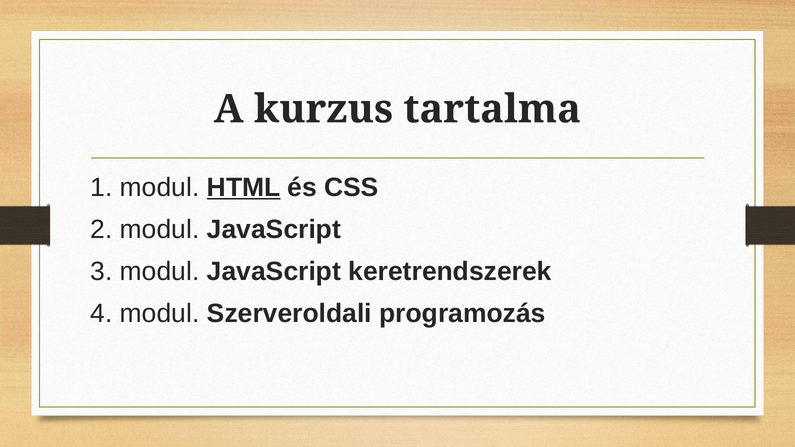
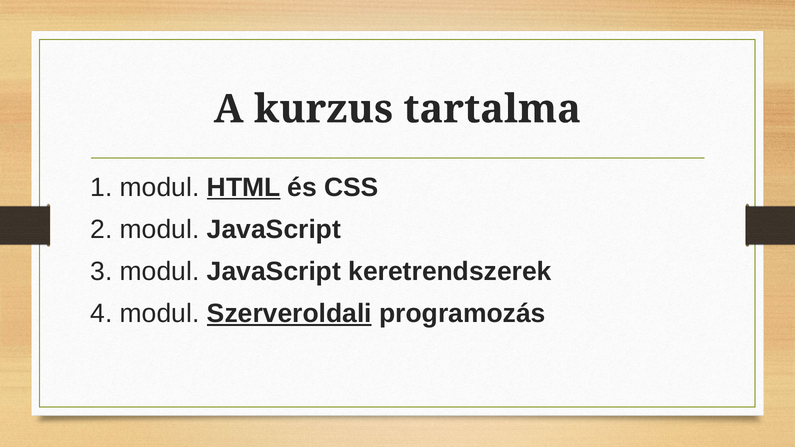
Szerveroldali underline: none -> present (289, 314)
